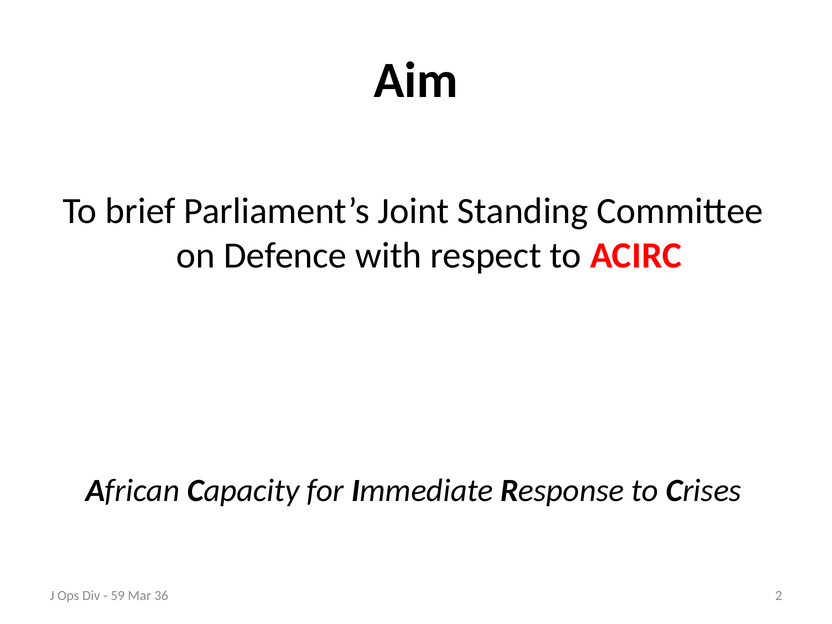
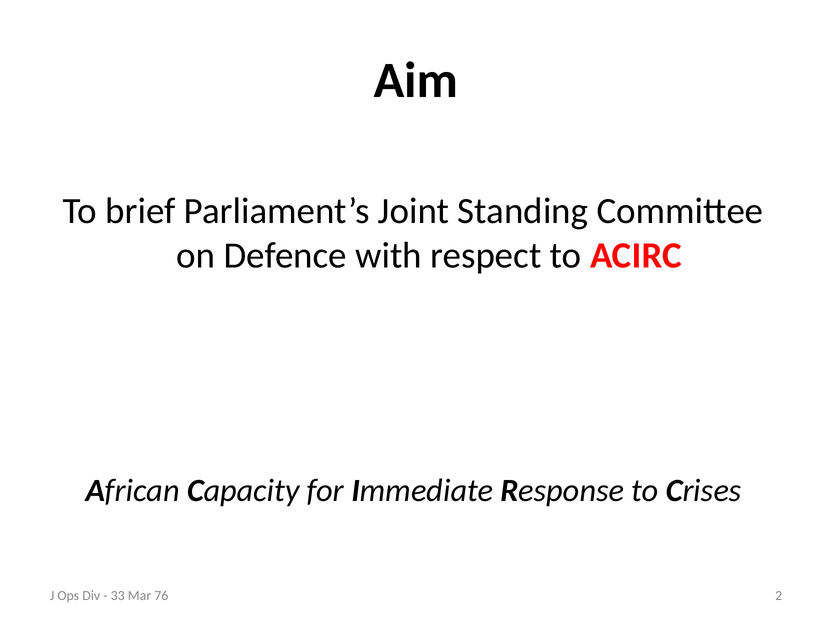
59: 59 -> 33 (118, 596)
36: 36 -> 76 (161, 596)
